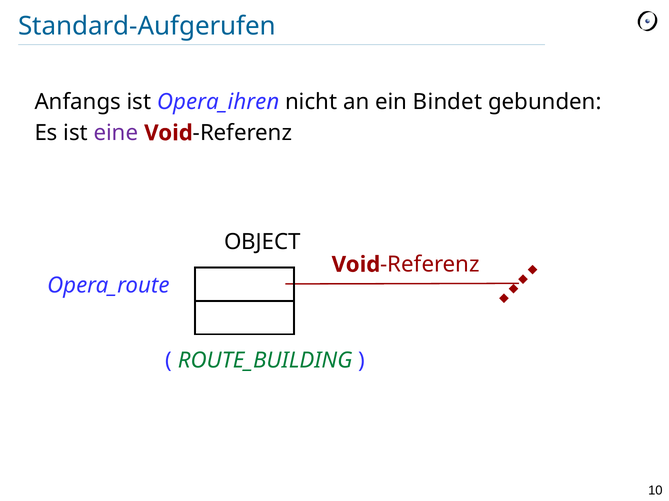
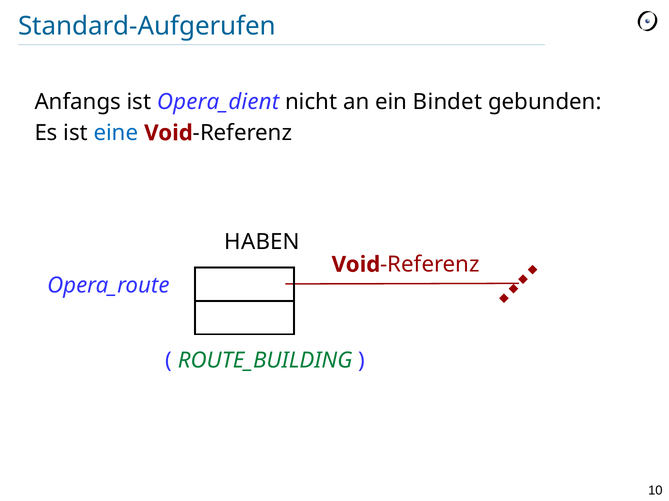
Opera_ihren: Opera_ihren -> Opera_dient (218, 102)
eine colour: purple -> blue (116, 133)
OBJECT: OBJECT -> HABEN (262, 242)
